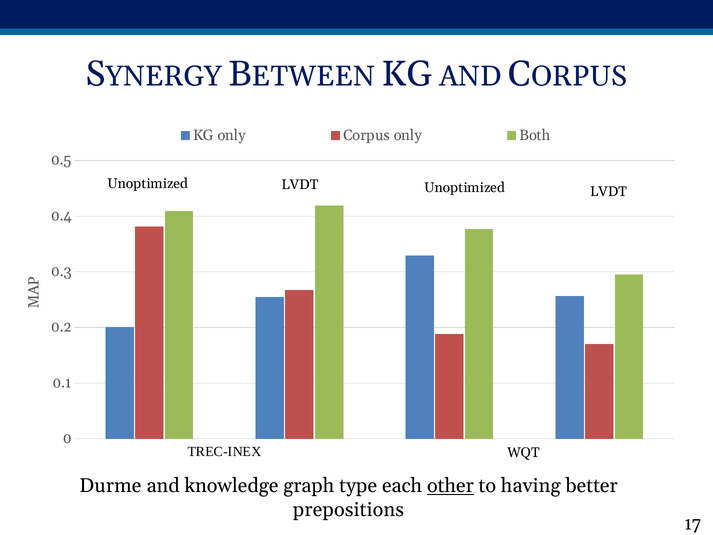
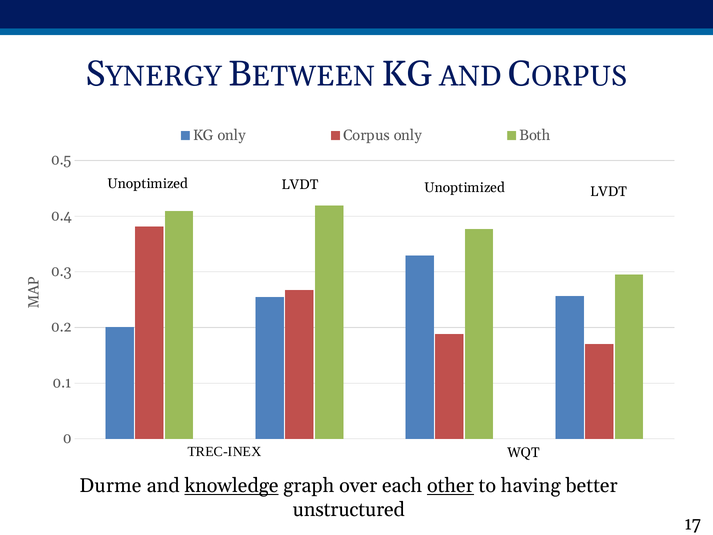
knowledge underline: none -> present (232, 486)
type: type -> over (358, 486)
prepositions: prepositions -> unstructured (349, 510)
